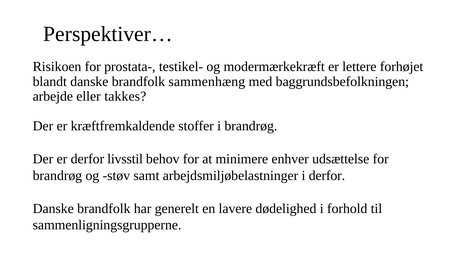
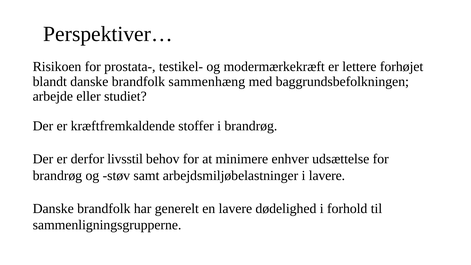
takkes: takkes -> studiet (125, 96)
i derfor: derfor -> lavere (327, 176)
